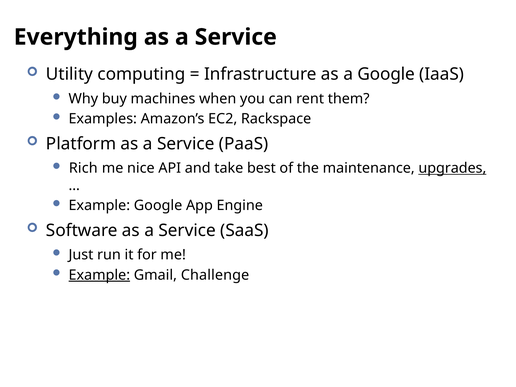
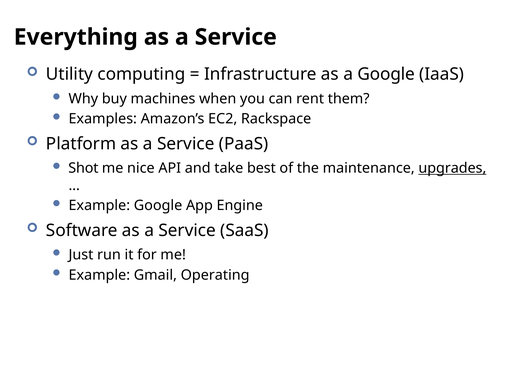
Rich: Rich -> Shot (83, 168)
Example underline: present -> none (99, 275)
Challenge: Challenge -> Operating (215, 275)
